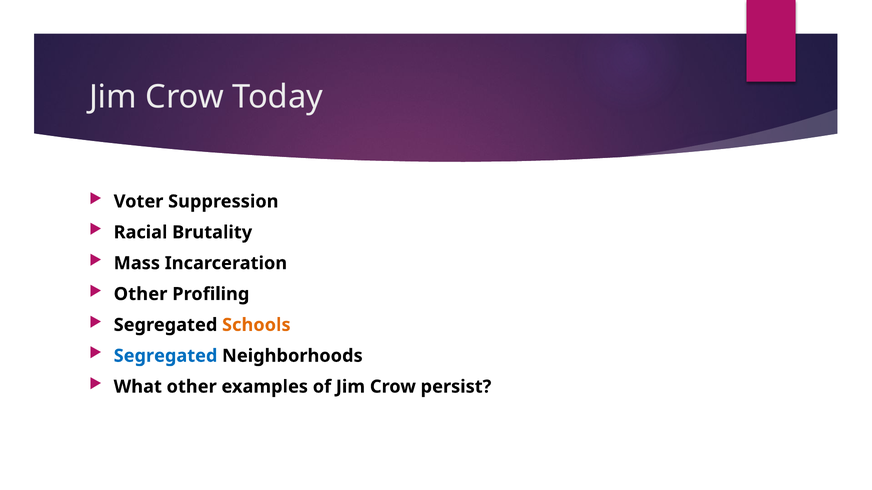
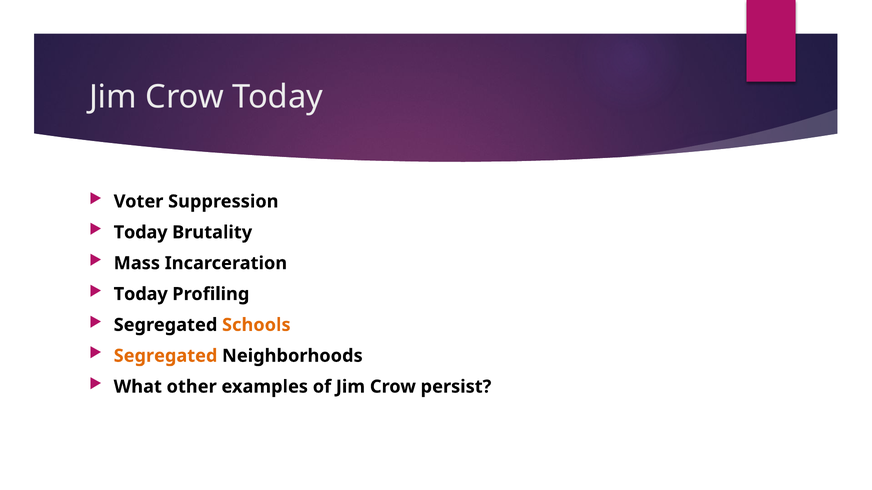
Racial: Racial -> Today (141, 233)
Other: Other -> Today (141, 294)
Segregated colour: blue -> orange (166, 356)
